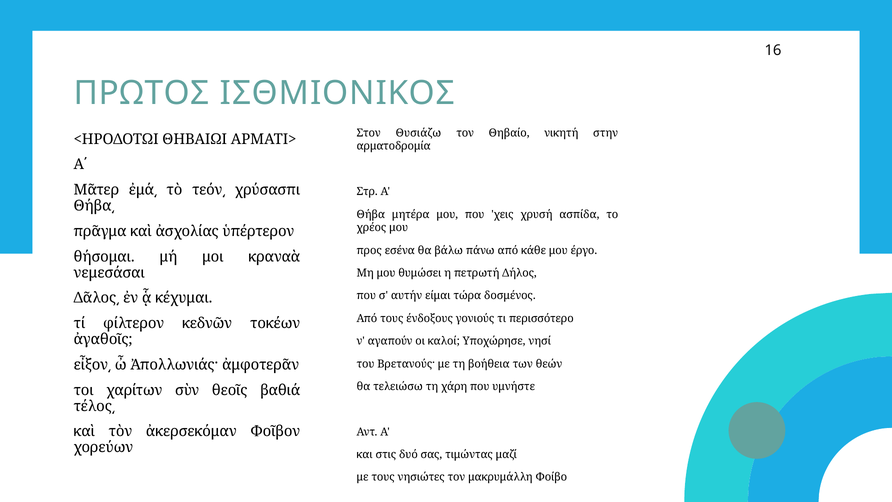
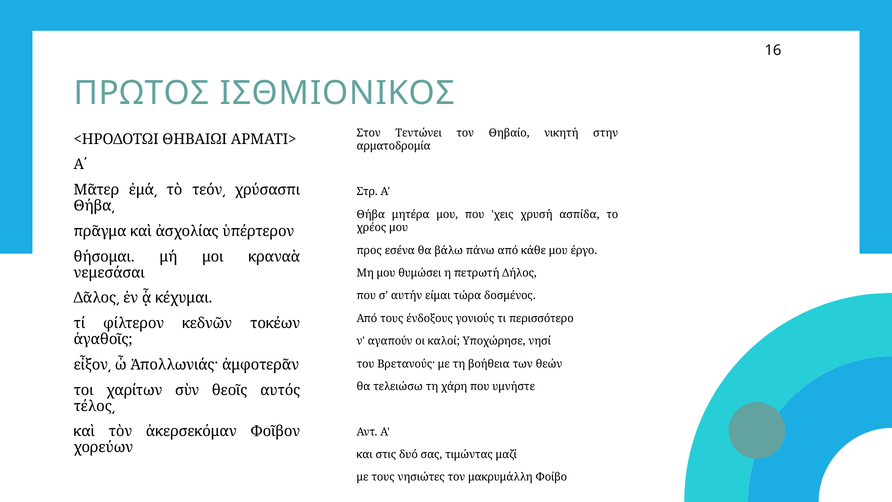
Θυσιάζω: Θυσιάζω -> Τεντώνει (419, 133)
βαθιά: βαθιά -> αυτός (280, 390)
